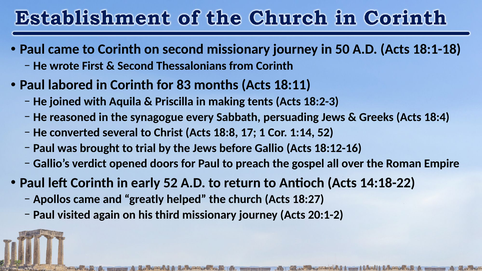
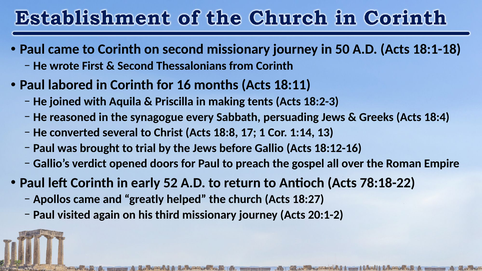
83: 83 -> 16 (184, 85)
1:14 52: 52 -> 13 (325, 133)
14:18-22: 14:18-22 -> 78:18-22 (387, 183)
